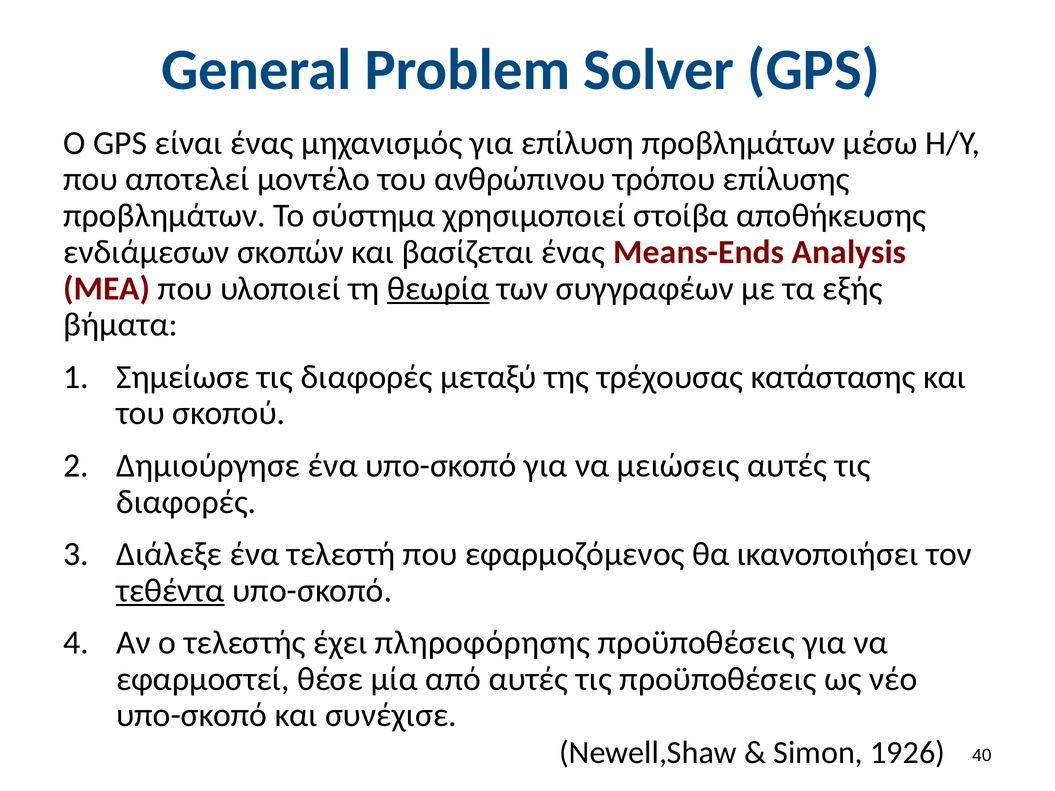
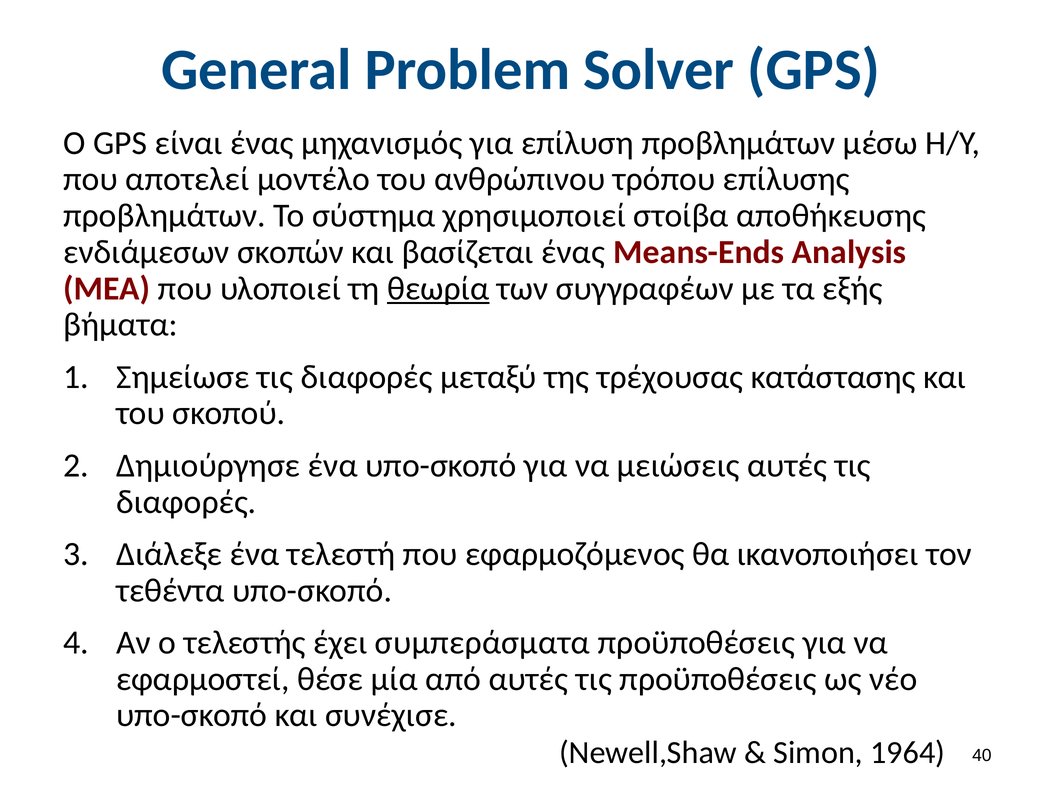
τεθέντα underline: present -> none (170, 591)
πληροφόρησης: πληροφόρησης -> συμπεράσματα (482, 643)
1926: 1926 -> 1964 (908, 753)
